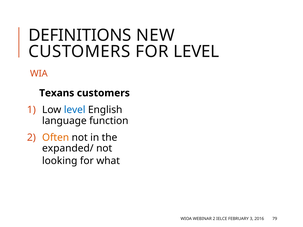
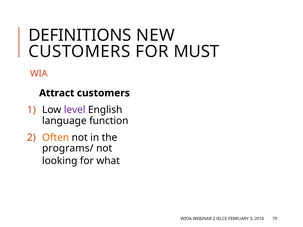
FOR LEVEL: LEVEL -> MUST (196, 52)
Texans: Texans -> Attract (57, 93)
level colour: blue -> purple (75, 110)
expanded/: expanded/ -> programs/ (68, 149)
